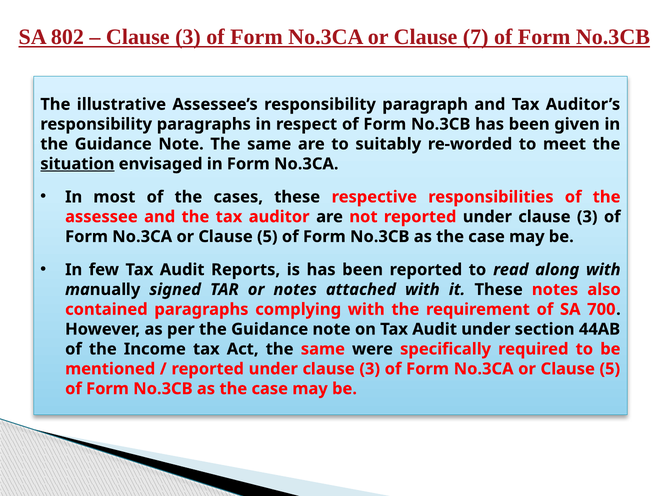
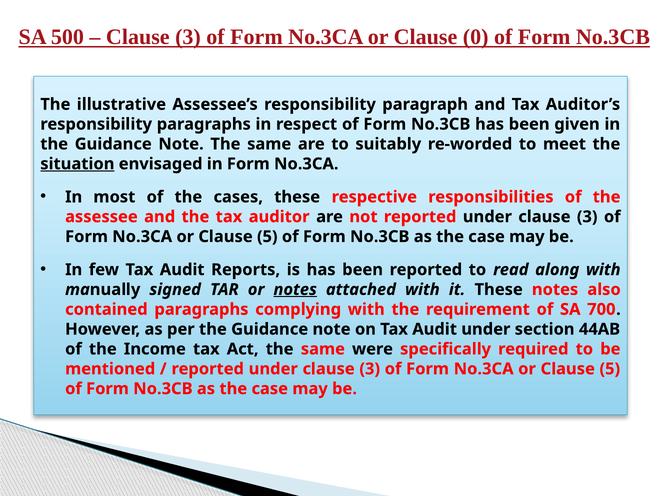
802: 802 -> 500 (67, 37)
7: 7 -> 0 (476, 37)
notes underline: none -> present (295, 289)
